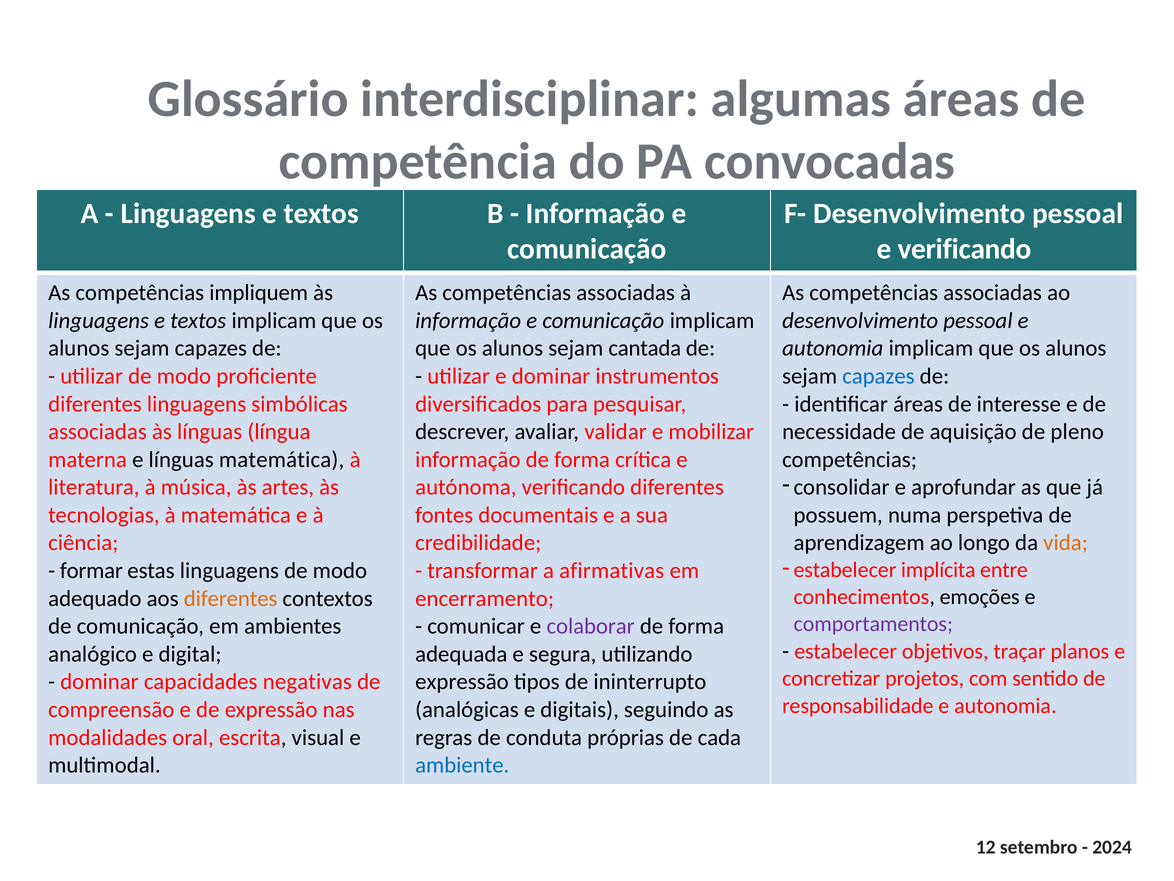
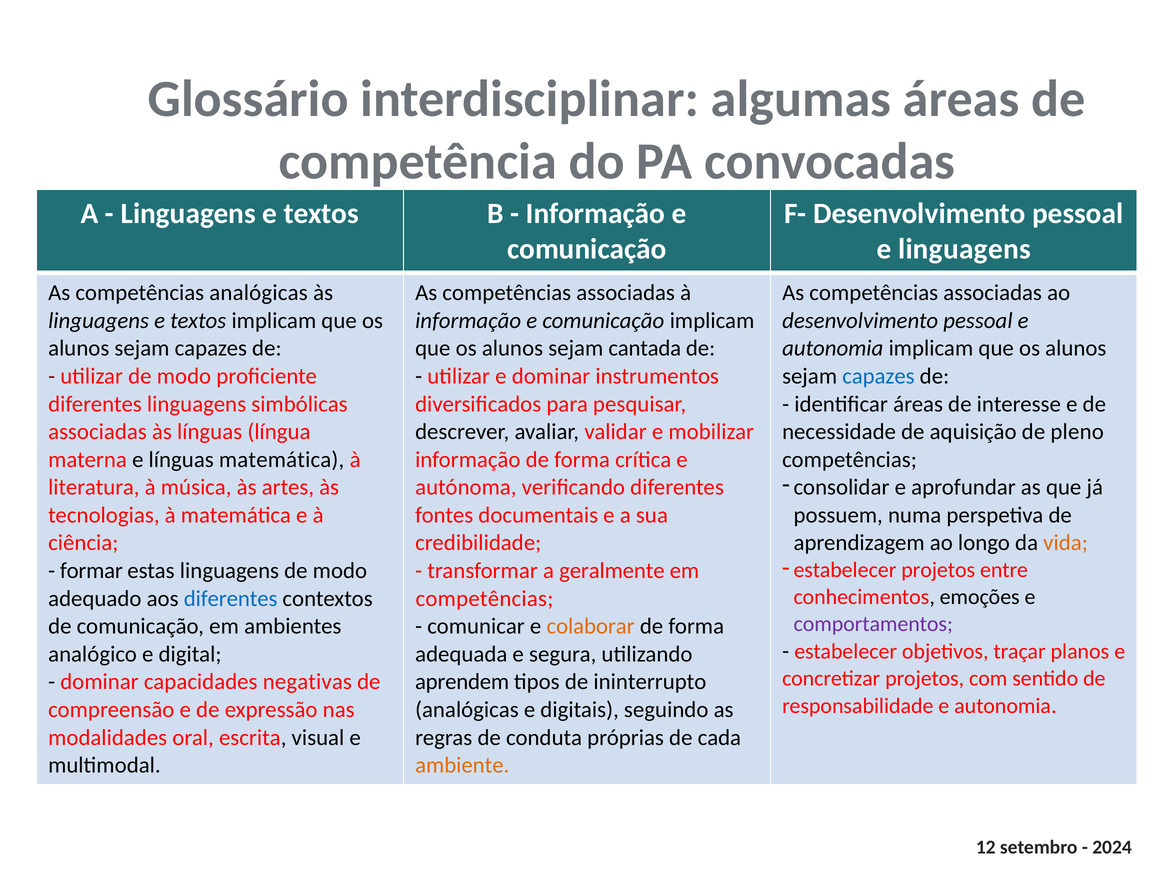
e verificando: verificando -> linguagens (964, 249)
competências impliquem: impliquem -> analógicas (259, 293)
estabelecer implícita: implícita -> projetos (938, 570)
afirmativas: afirmativas -> geralmente (612, 570)
diferentes colour: orange -> blue (231, 598)
encerramento: encerramento -> competências (484, 598)
colaborar colour: purple -> orange (591, 626)
expressão: expressão -> aprendem (462, 682)
ambiente colour: blue -> orange (462, 765)
